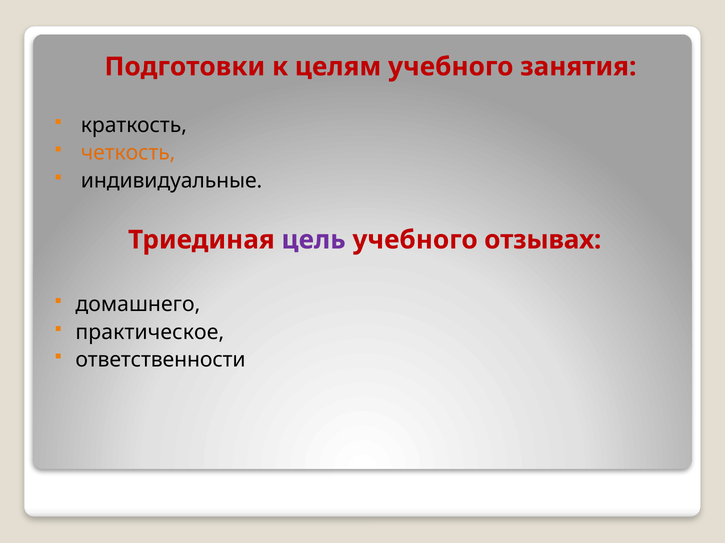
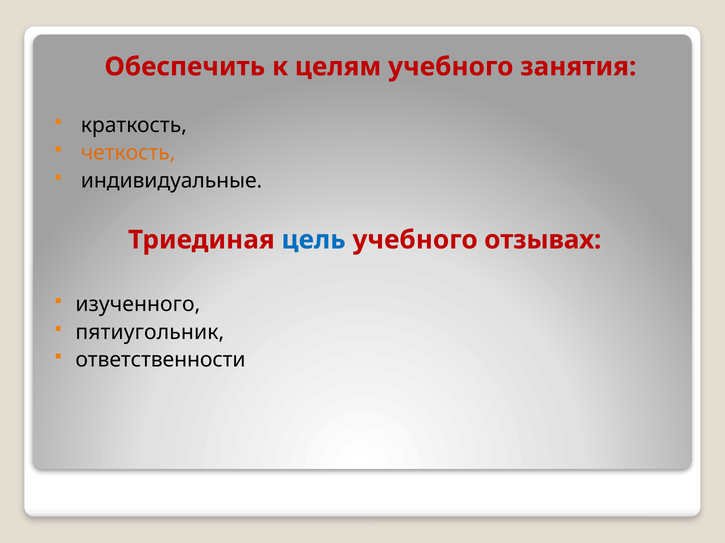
Подготовки: Подготовки -> Обеспечить (185, 67)
цель colour: purple -> blue (314, 240)
домашнего: домашнего -> изученного (138, 305)
практическое: практическое -> пятиугольник (150, 333)
